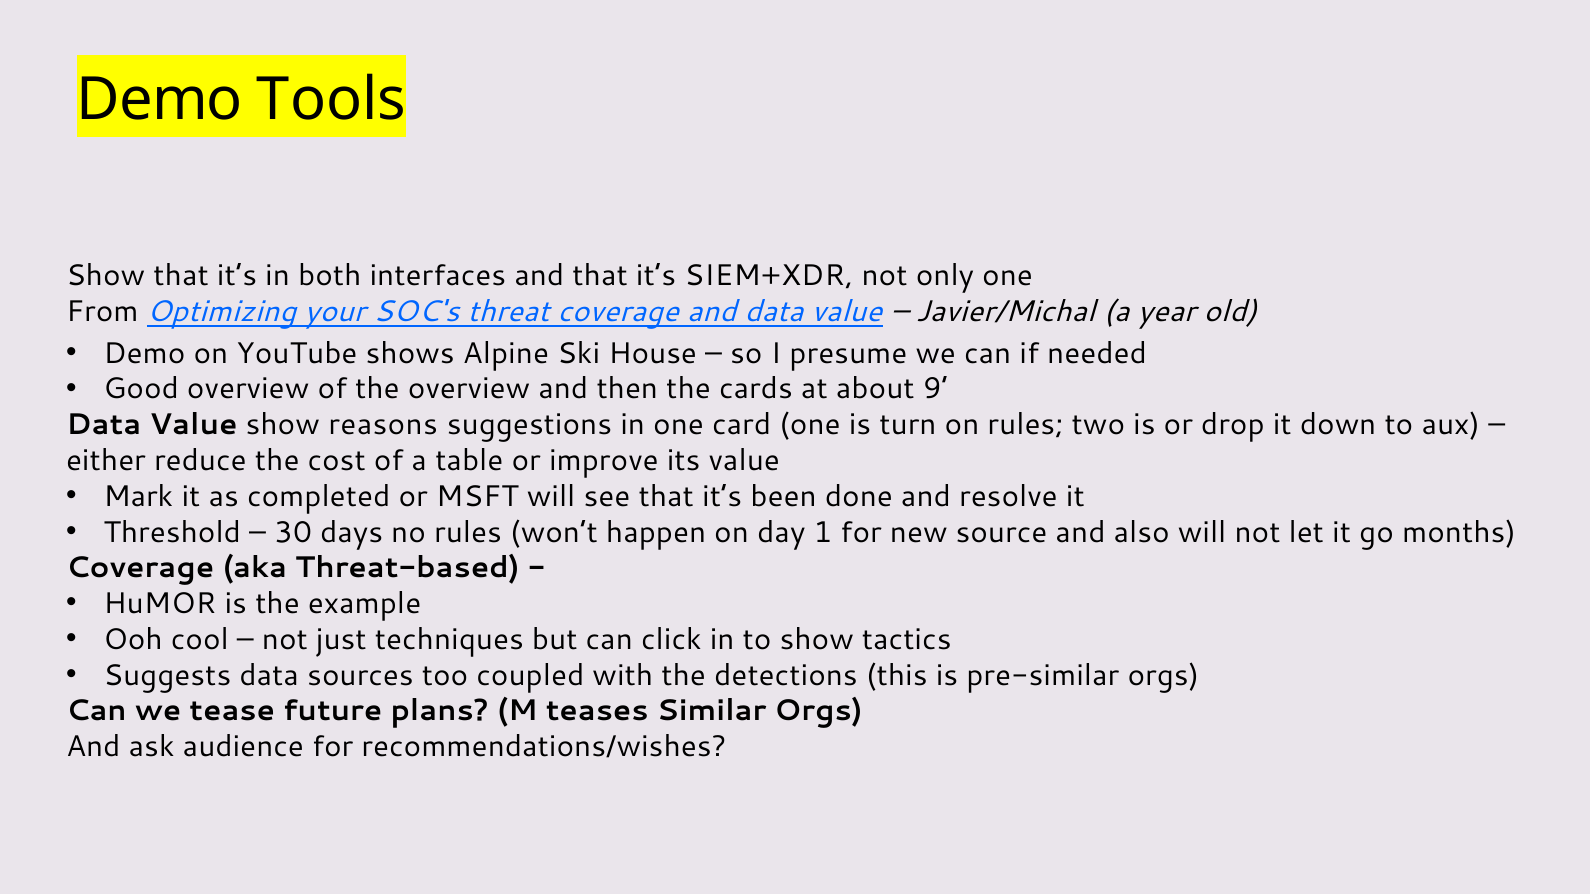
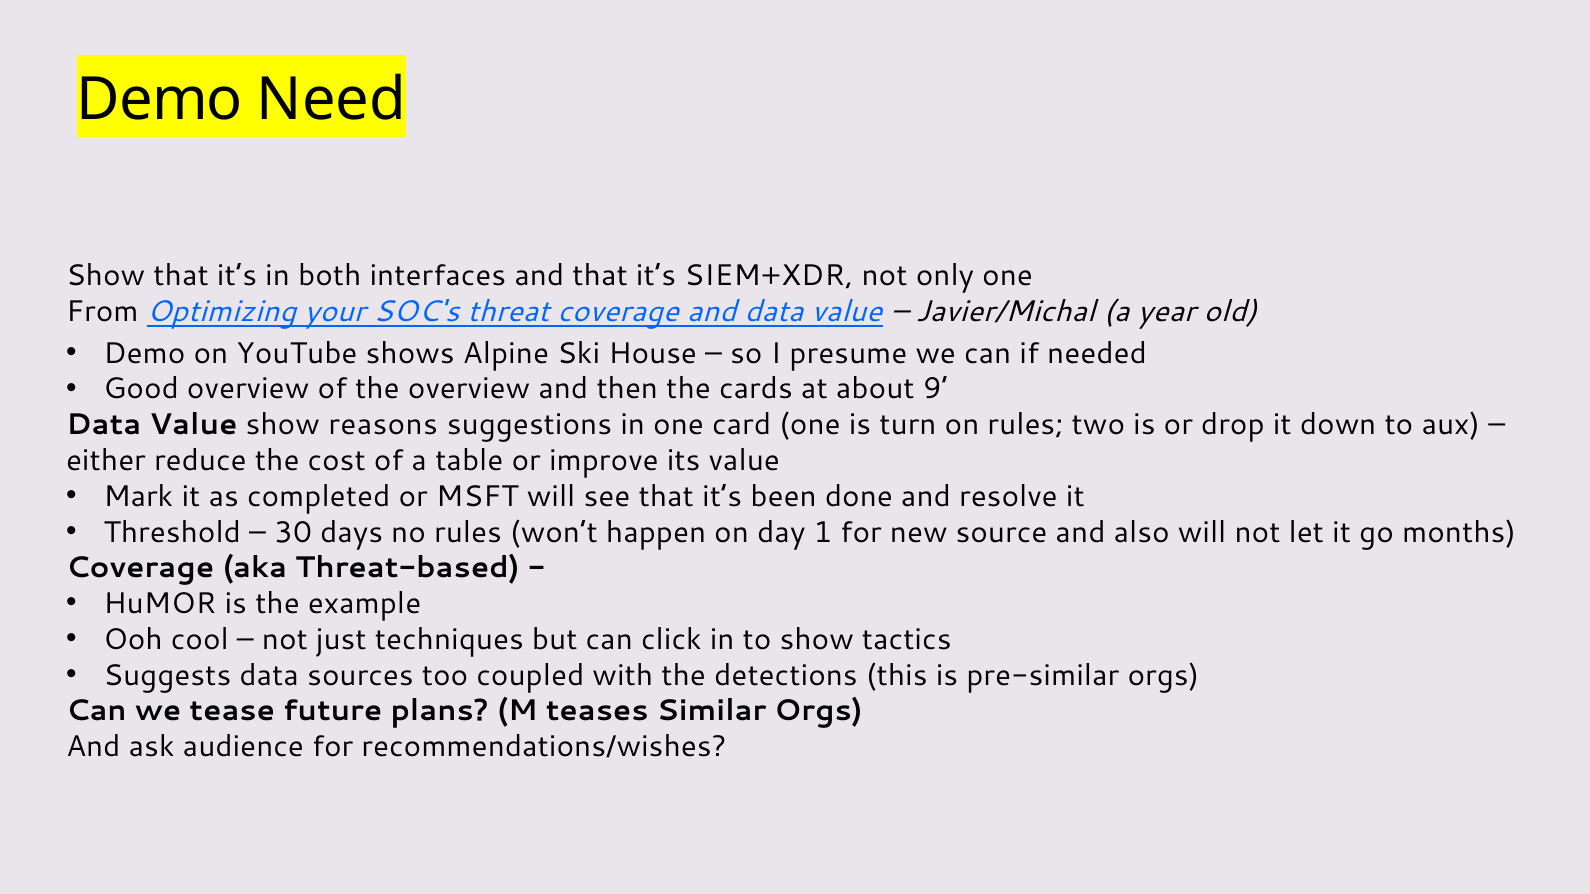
Tools: Tools -> Need (331, 100)
